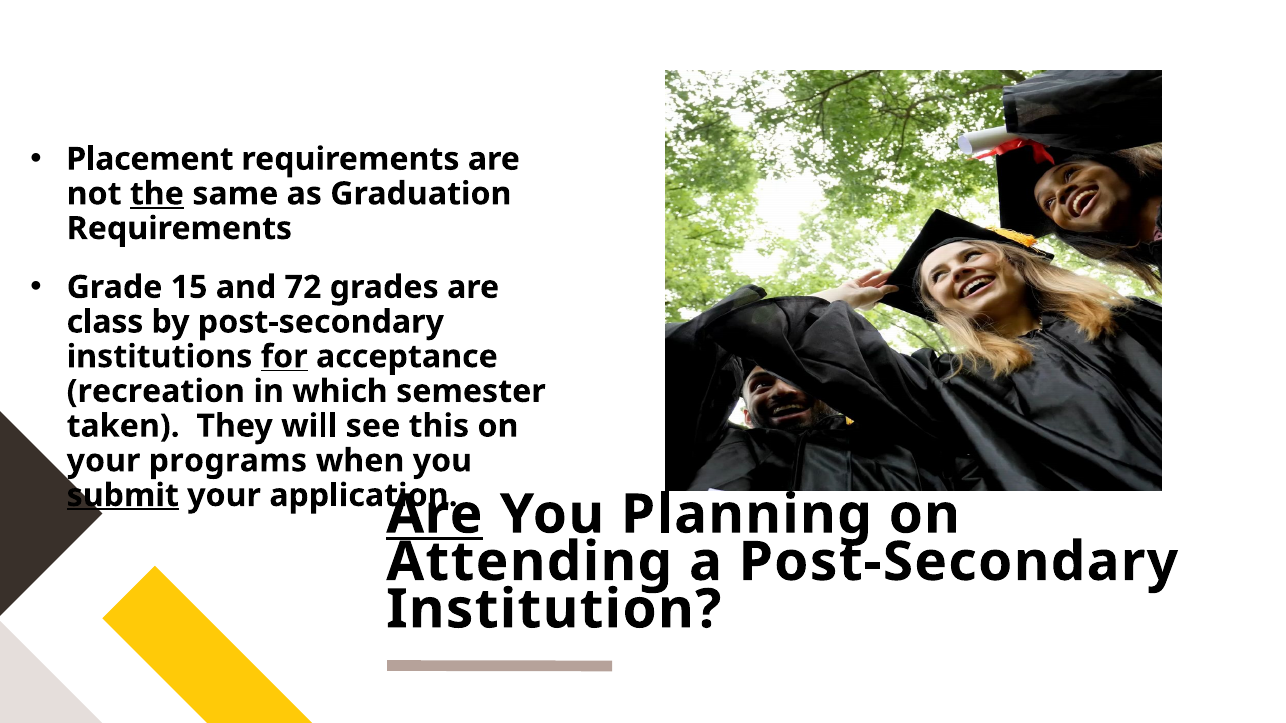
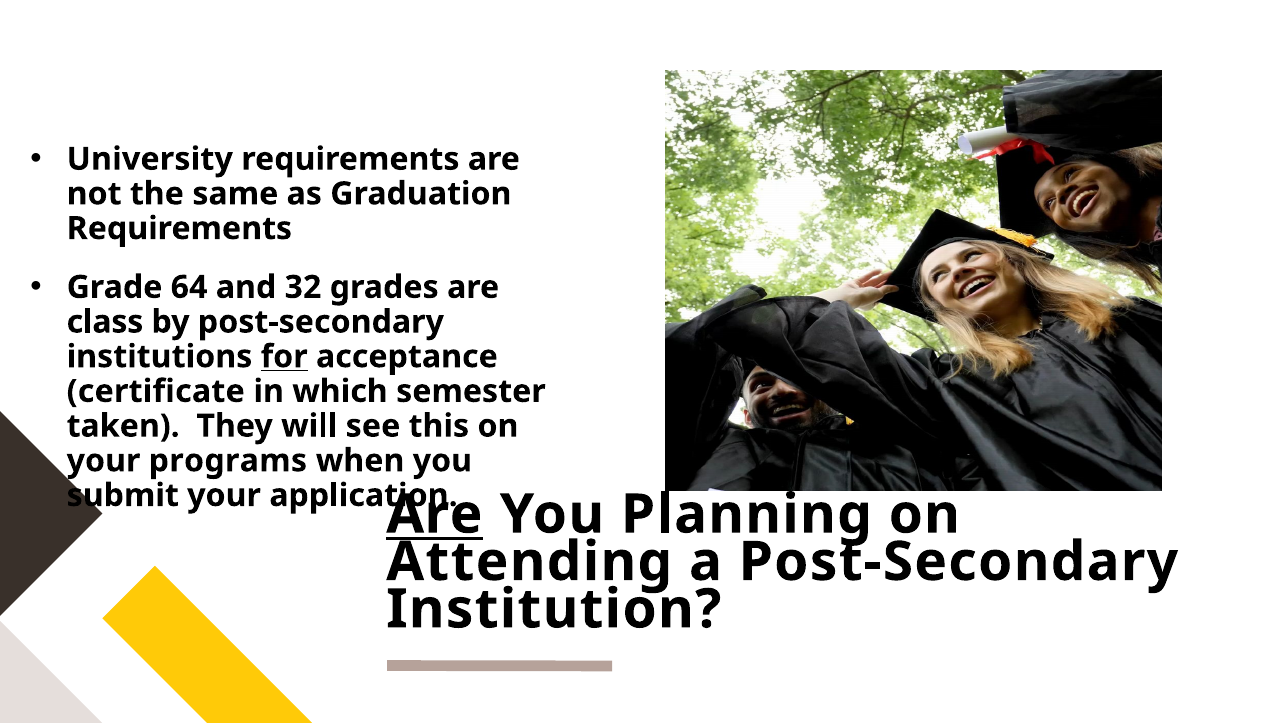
Placement: Placement -> University (150, 159)
the underline: present -> none (157, 194)
15: 15 -> 64 (189, 287)
72: 72 -> 32 (303, 287)
recreation: recreation -> certificate (156, 392)
submit underline: present -> none (123, 496)
